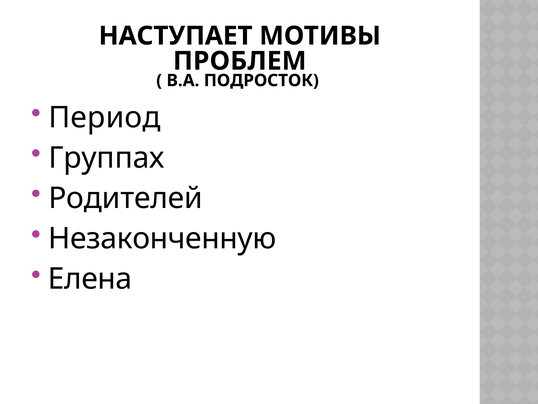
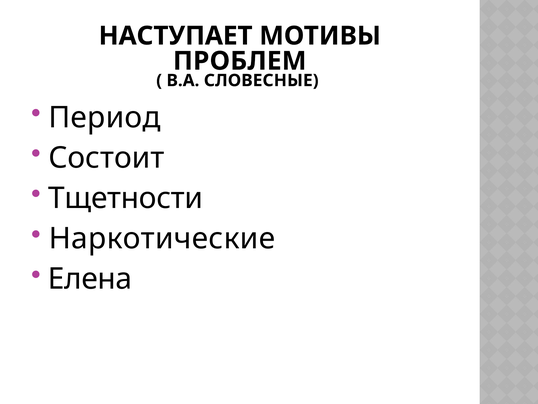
ПОДРОСТОК: ПОДРОСТОК -> СЛОВЕСНЫЕ (261, 80)
Группах: Группах -> Состоит (106, 158)
Родителей: Родителей -> Тщетности (126, 198)
Незаконченную: Незаконченную -> Наркотические (162, 238)
